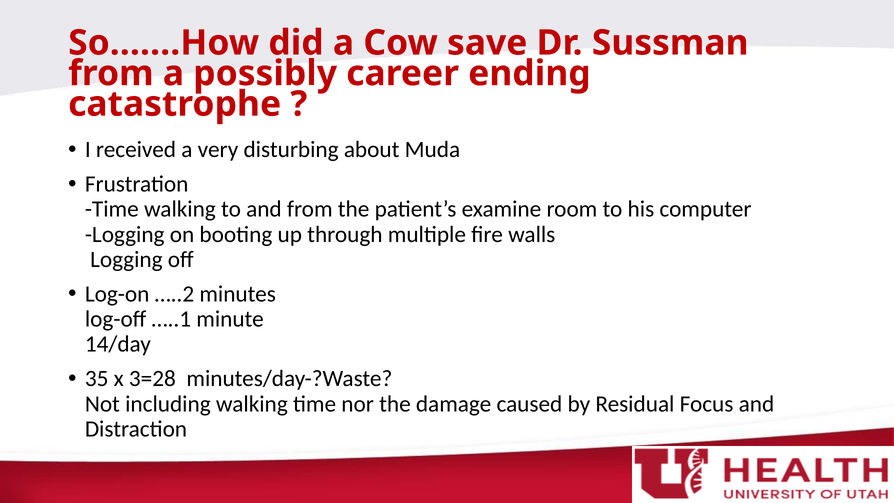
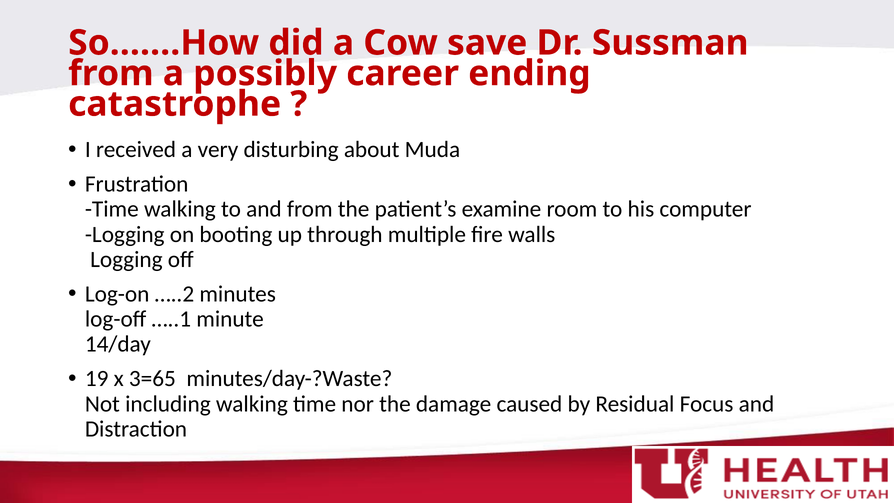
35: 35 -> 19 (97, 379)
3=28: 3=28 -> 3=65 (152, 379)
